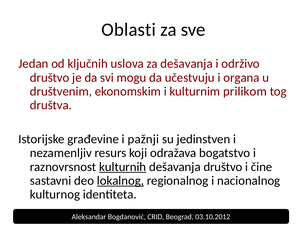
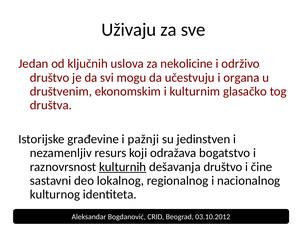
Oblasti: Oblasti -> Uživaju (129, 30)
za dešavanja: dešavanja -> nekolicine (187, 64)
prilikom: prilikom -> glasačko (245, 91)
lokalnog underline: present -> none (120, 181)
